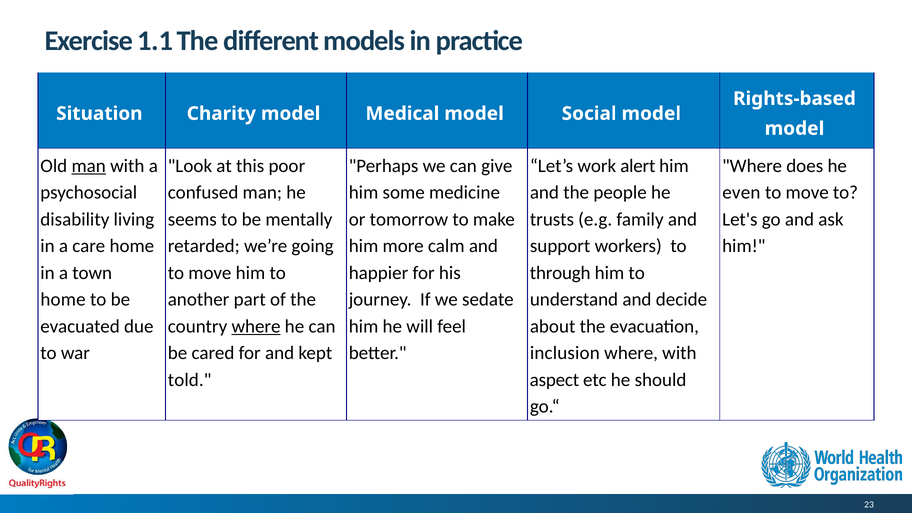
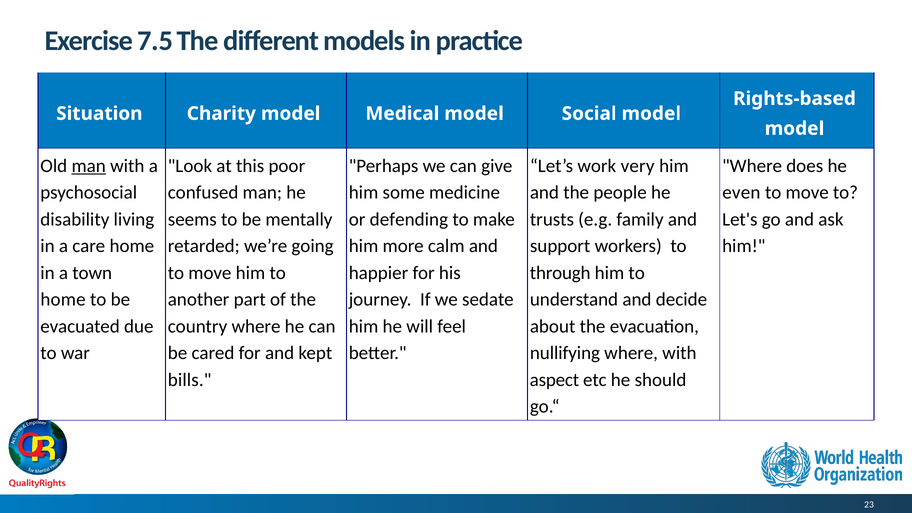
1.1: 1.1 -> 7.5 (155, 41)
alert: alert -> very (638, 166)
tomorrow: tomorrow -> defending (409, 219)
where underline: present -> none (256, 326)
inclusion: inclusion -> nullifying (565, 353)
told: told -> bills (190, 380)
